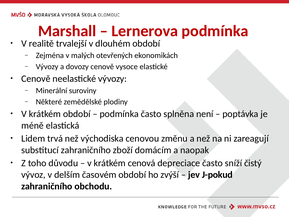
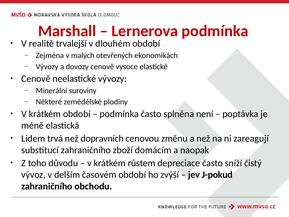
východiska: východiska -> dopravních (102, 138)
cenová: cenová -> růstem (142, 163)
